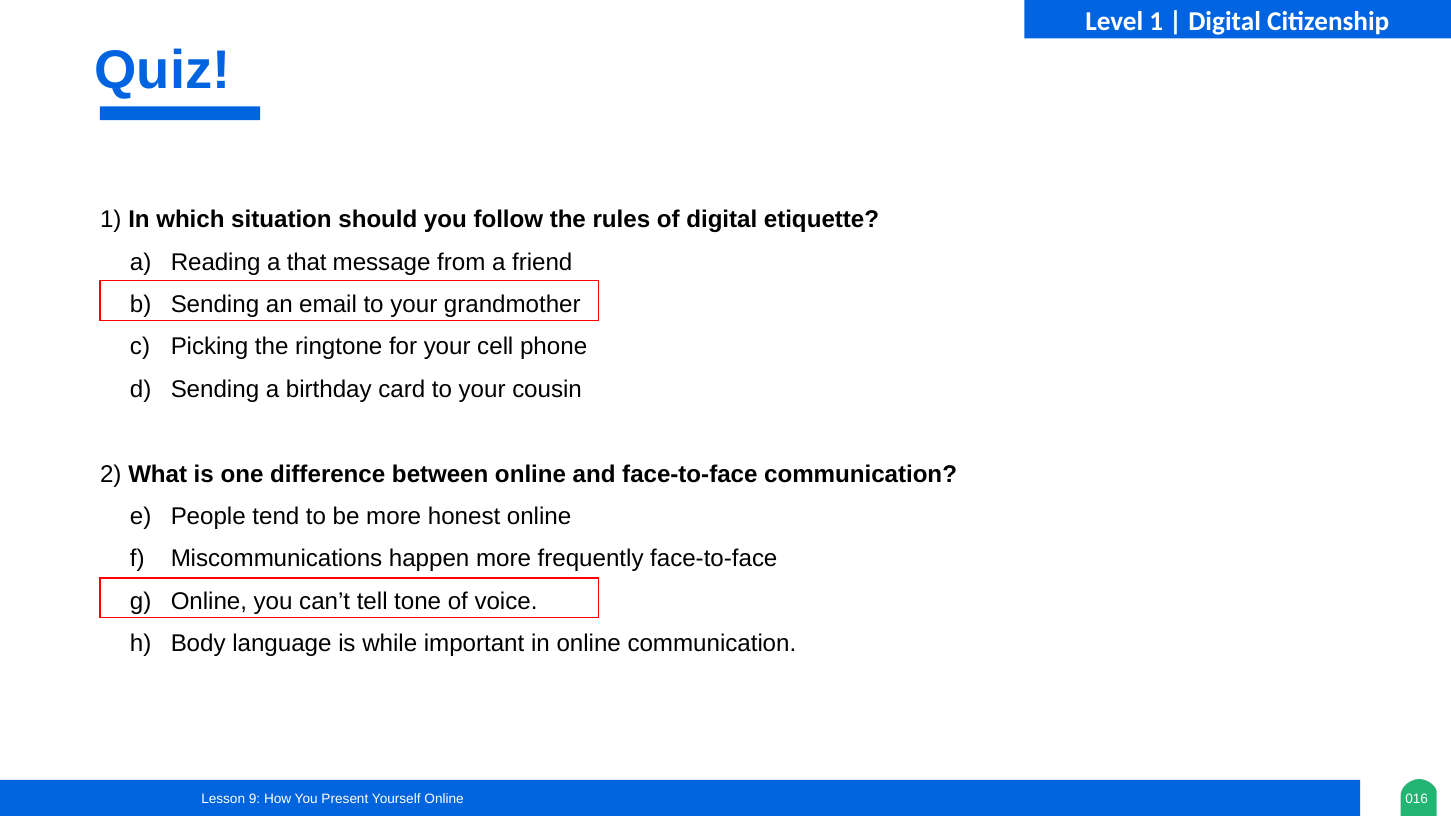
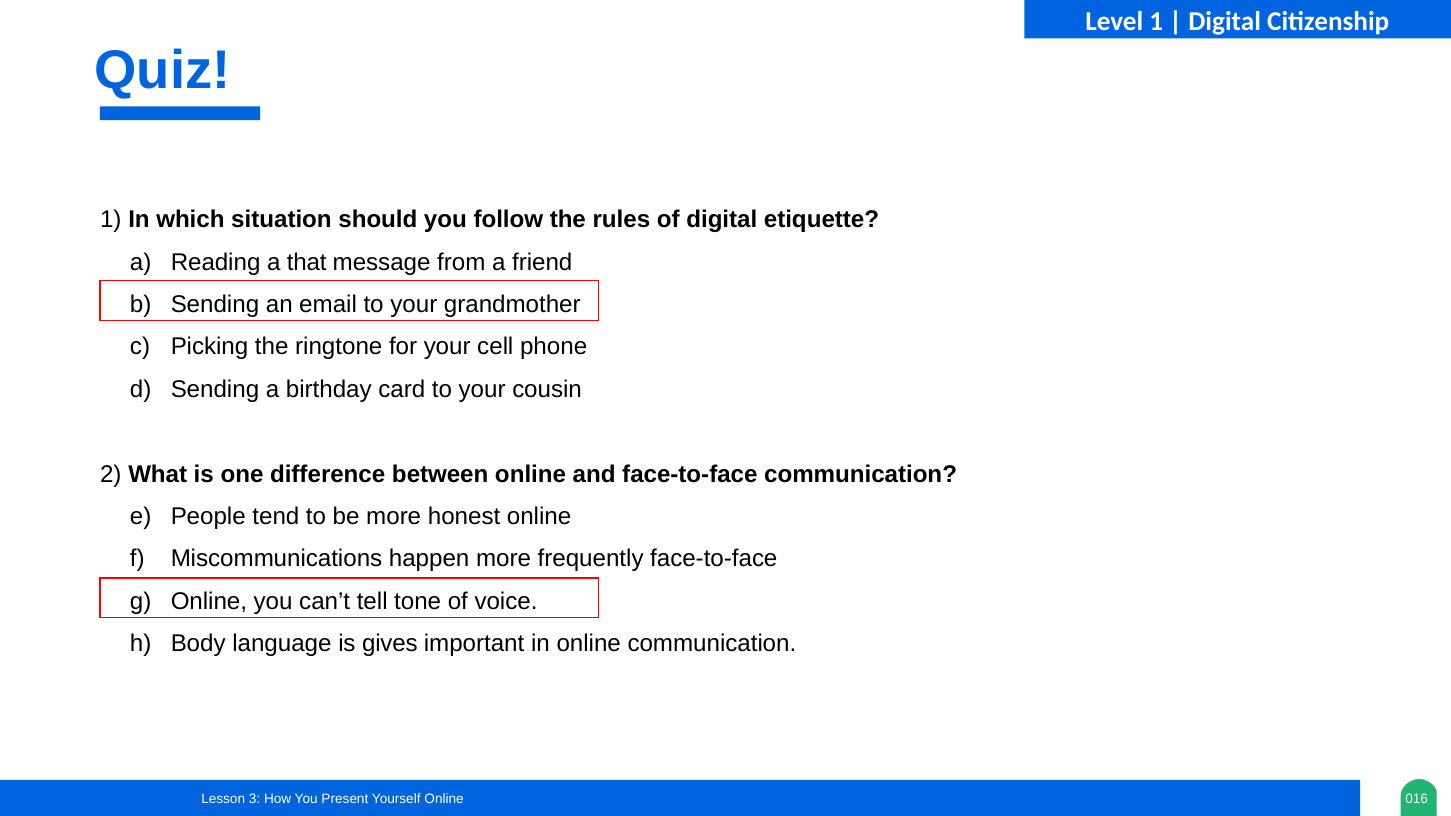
while: while -> gives (390, 644)
9: 9 -> 3 (255, 799)
